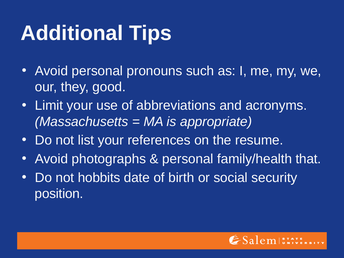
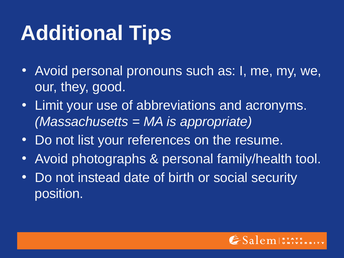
that: that -> tool (308, 159)
hobbits: hobbits -> instead (99, 178)
